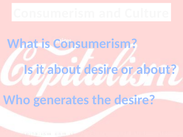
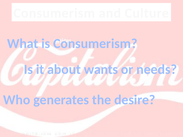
about desire: desire -> wants (101, 70)
or about: about -> needs (157, 70)
